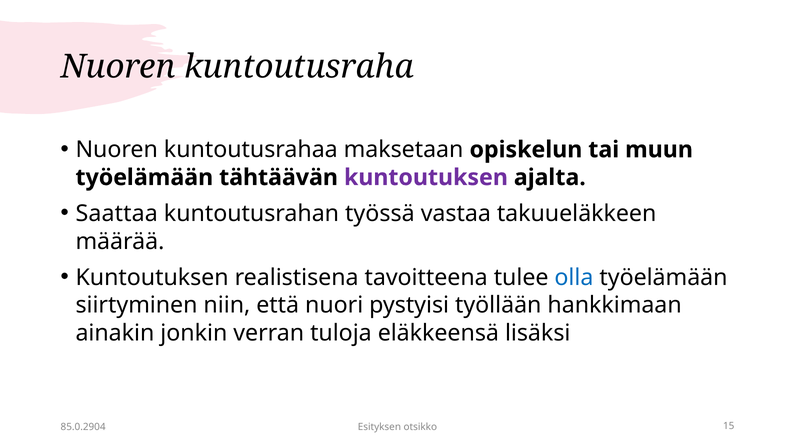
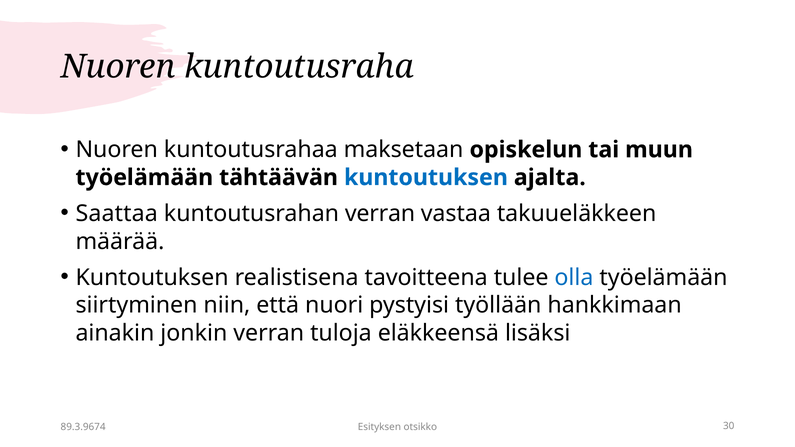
kuntoutuksen colour: purple -> blue (426, 178)
kuntoutusrahan työssä: työssä -> verran (380, 214)
85.0.2904: 85.0.2904 -> 89.3.9674 (83, 427)
15: 15 -> 30 (729, 426)
